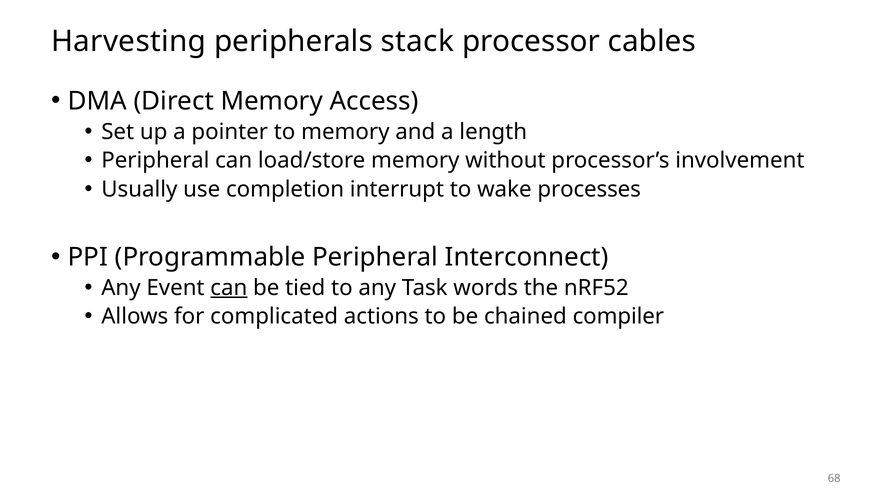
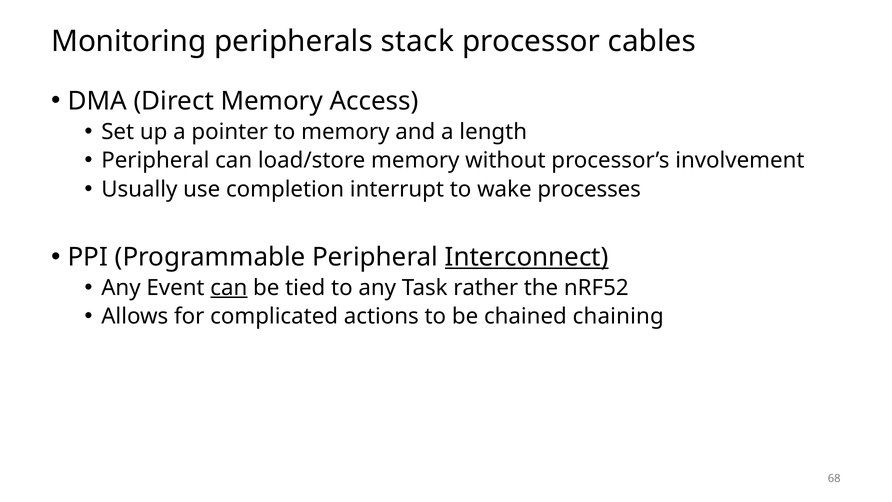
Harvesting: Harvesting -> Monitoring (129, 42)
Interconnect underline: none -> present (527, 257)
words: words -> rather (486, 288)
compiler: compiler -> chaining (618, 316)
